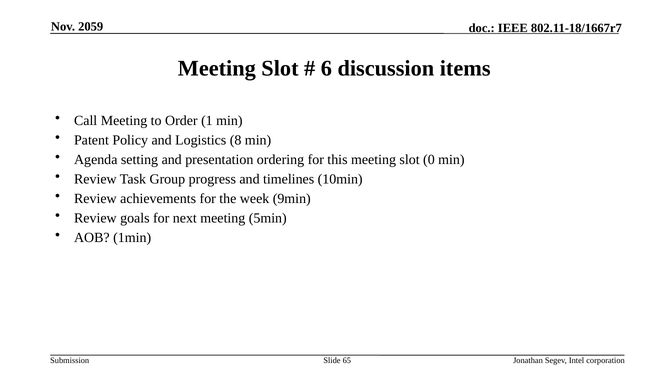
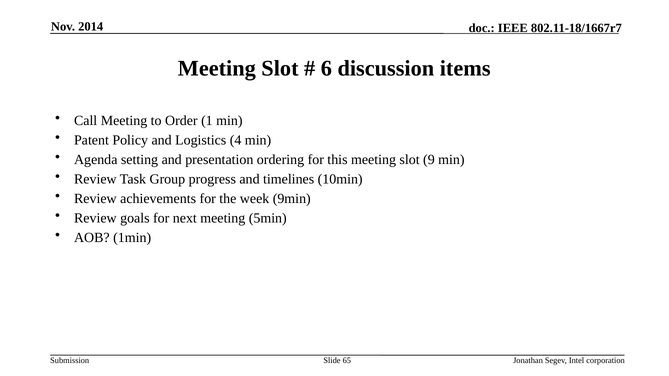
2059: 2059 -> 2014 (91, 27)
8: 8 -> 4 (236, 140)
0: 0 -> 9 (429, 160)
